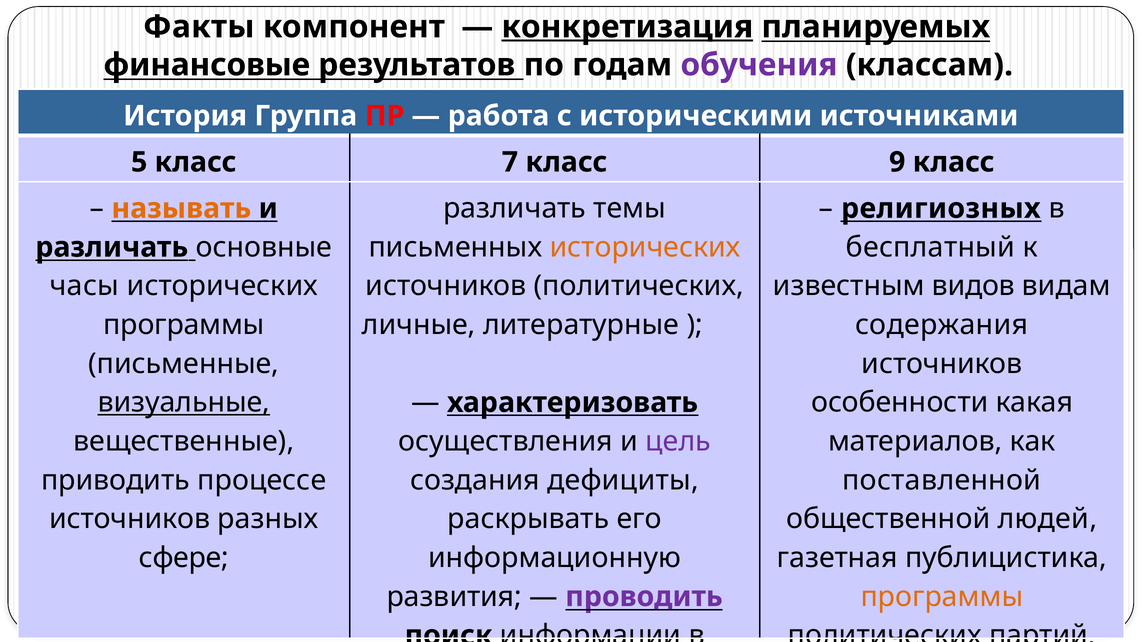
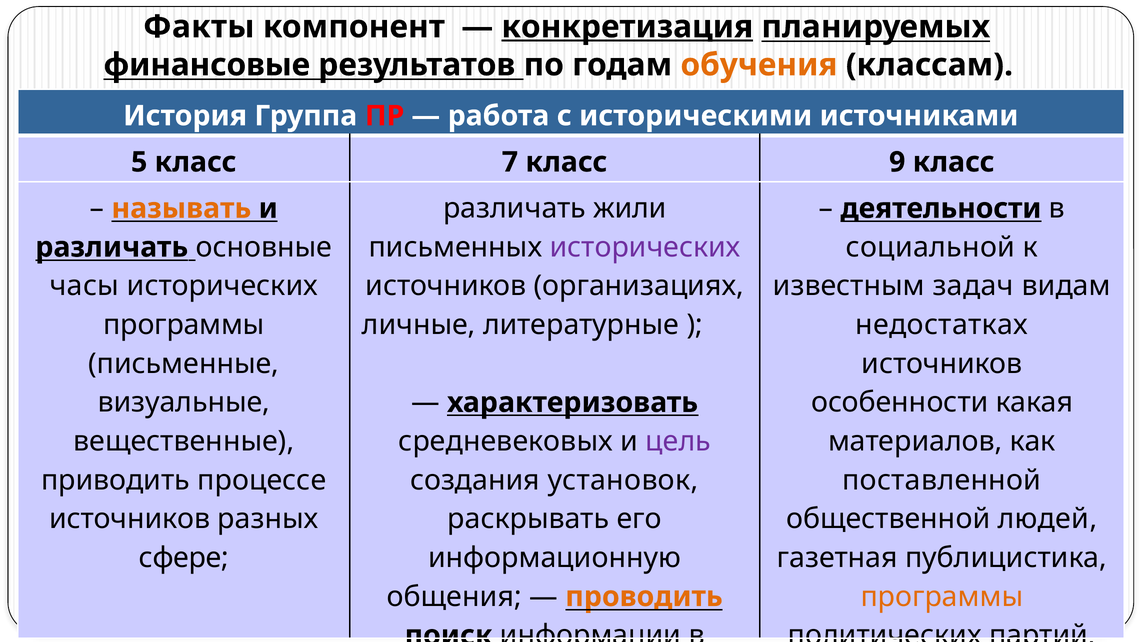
обучения colour: purple -> orange (759, 65)
темы: темы -> жили (630, 209)
религиозных: религиозных -> деятельности (941, 209)
исторических colour: orange -> purple (645, 247)
бесплатный: бесплатный -> социальной (930, 247)
источников политических: политических -> организациях (639, 286)
видов: видов -> задач (973, 286)
содержания: содержания -> недостатках (942, 325)
визуальные underline: present -> none (184, 403)
осуществления: осуществления -> средневековых (506, 442)
дефициты: дефициты -> установок (623, 480)
развития: развития -> общения (454, 597)
проводить colour: purple -> orange (644, 597)
